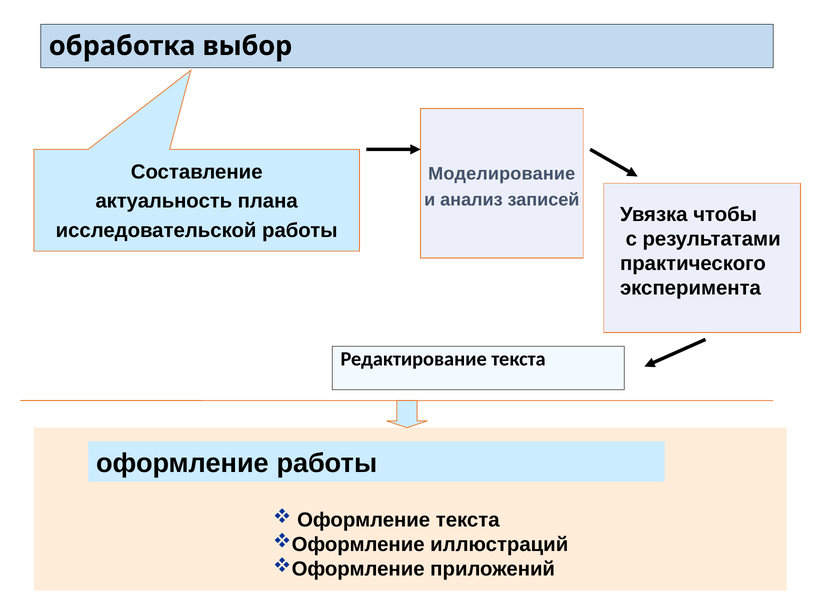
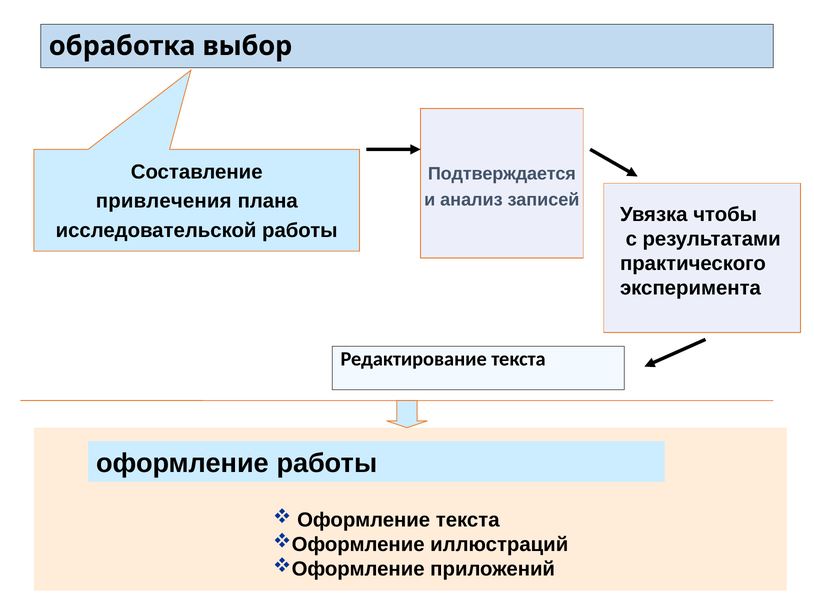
Моделирование: Моделирование -> Подтверждается (502, 174)
актуальность: актуальность -> привлечения (164, 201)
